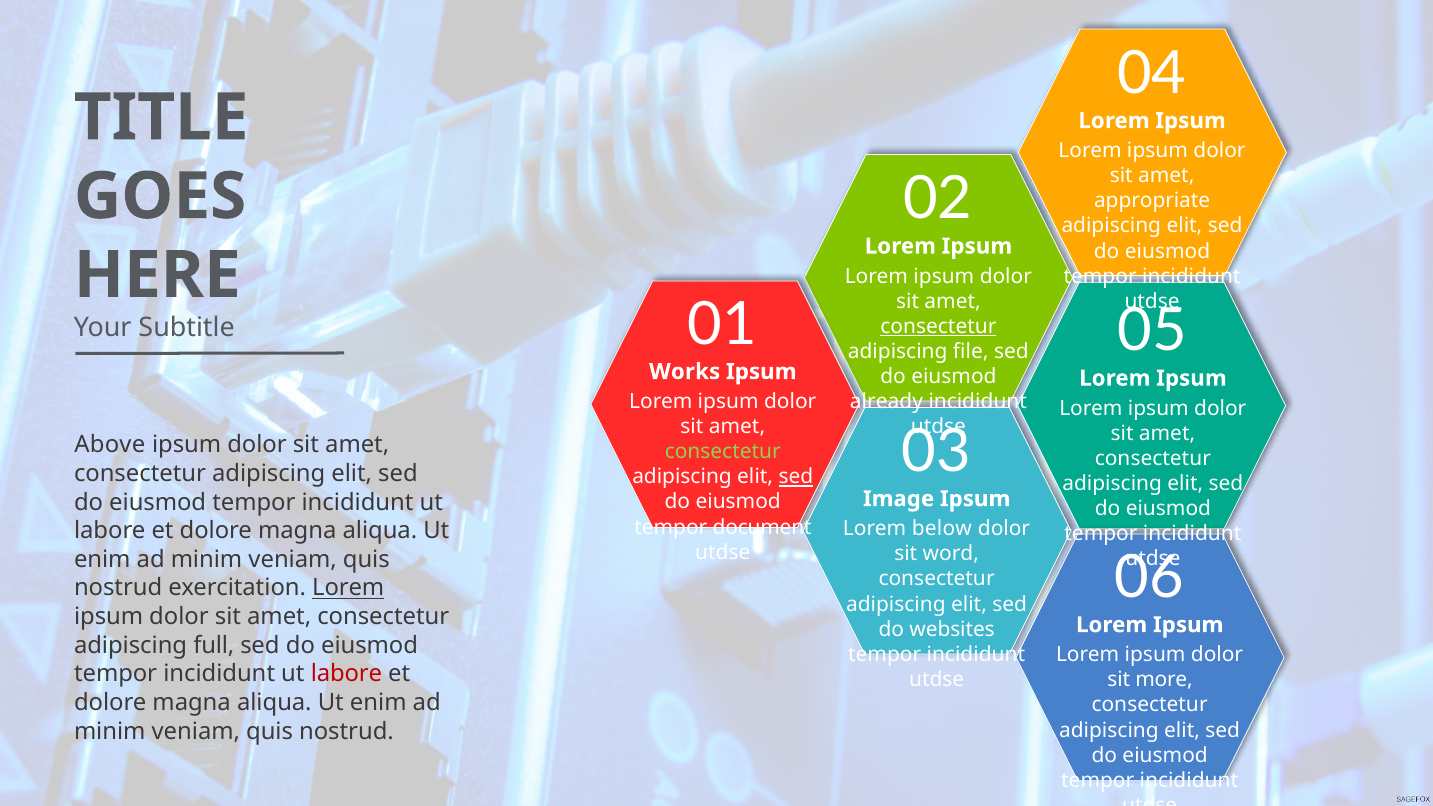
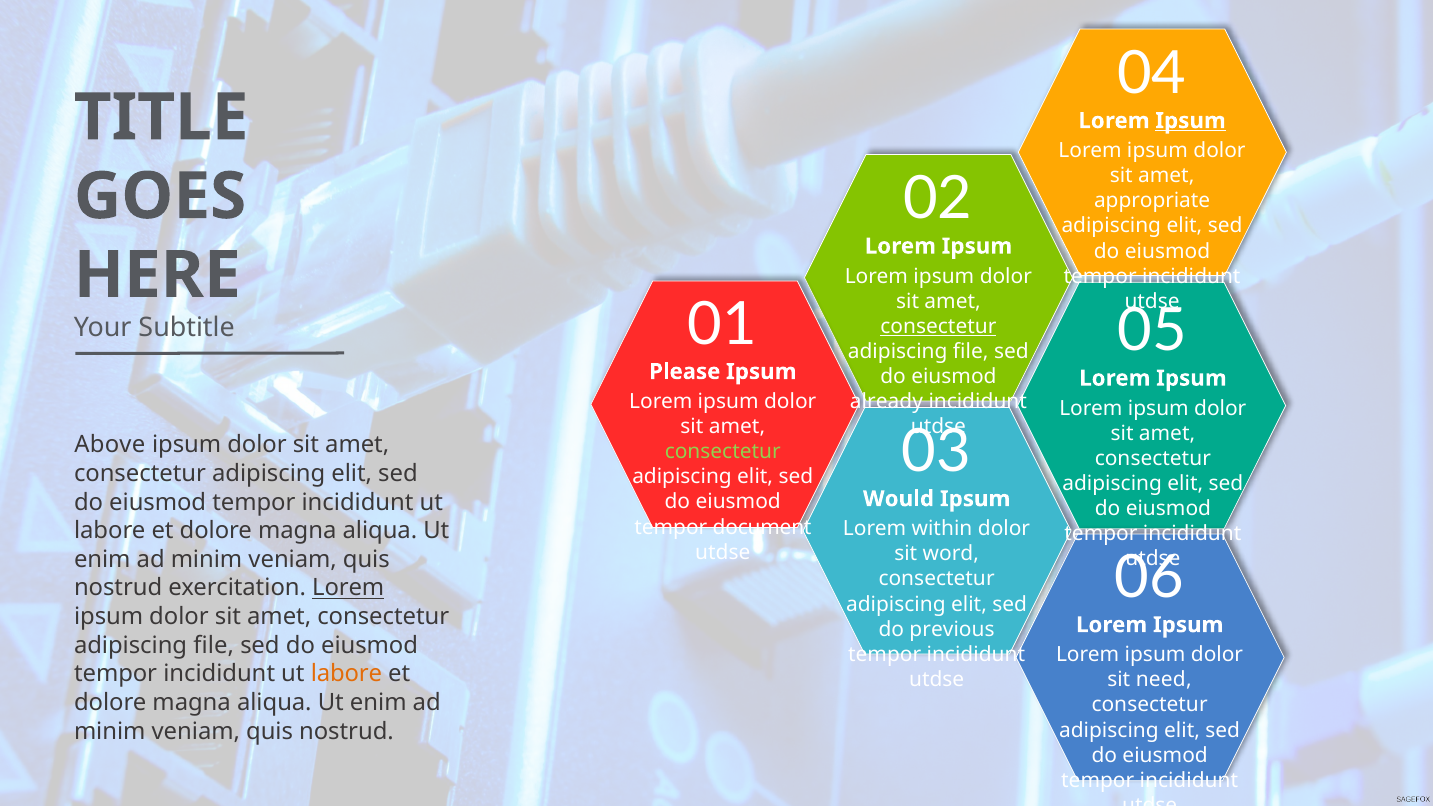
Ipsum underline: none -> present (1191, 121)
Works: Works -> Please (685, 372)
sed underline: present -> none (796, 477)
Image: Image -> Would (899, 499)
below: below -> within (942, 529)
websites: websites -> previous (952, 629)
full: full -> file (214, 645)
labore colour: red -> orange (346, 674)
more: more -> need (1164, 680)
